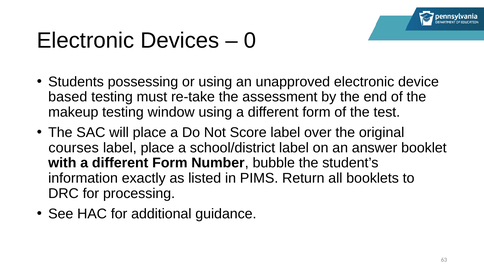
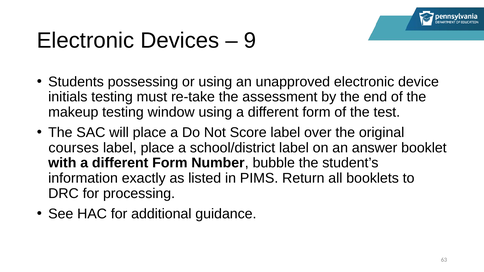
0: 0 -> 9 (250, 41)
based: based -> initials (68, 97)
